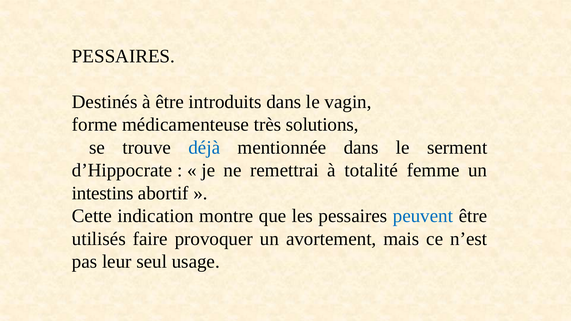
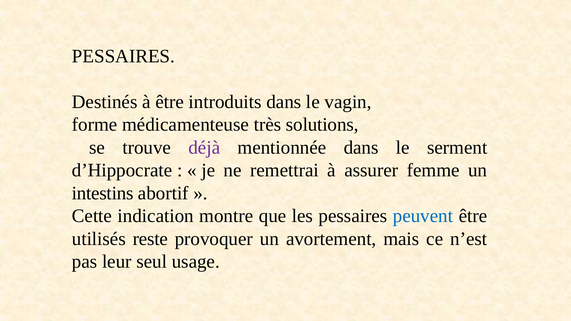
déjà colour: blue -> purple (204, 148)
totalité: totalité -> assurer (371, 170)
faire: faire -> reste (150, 239)
